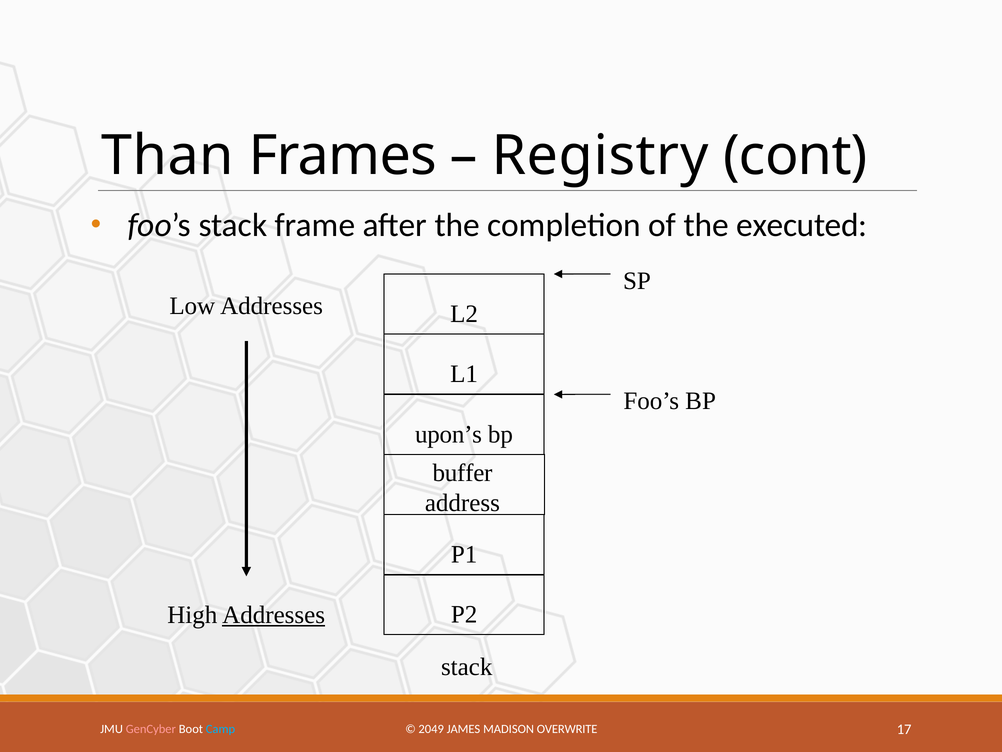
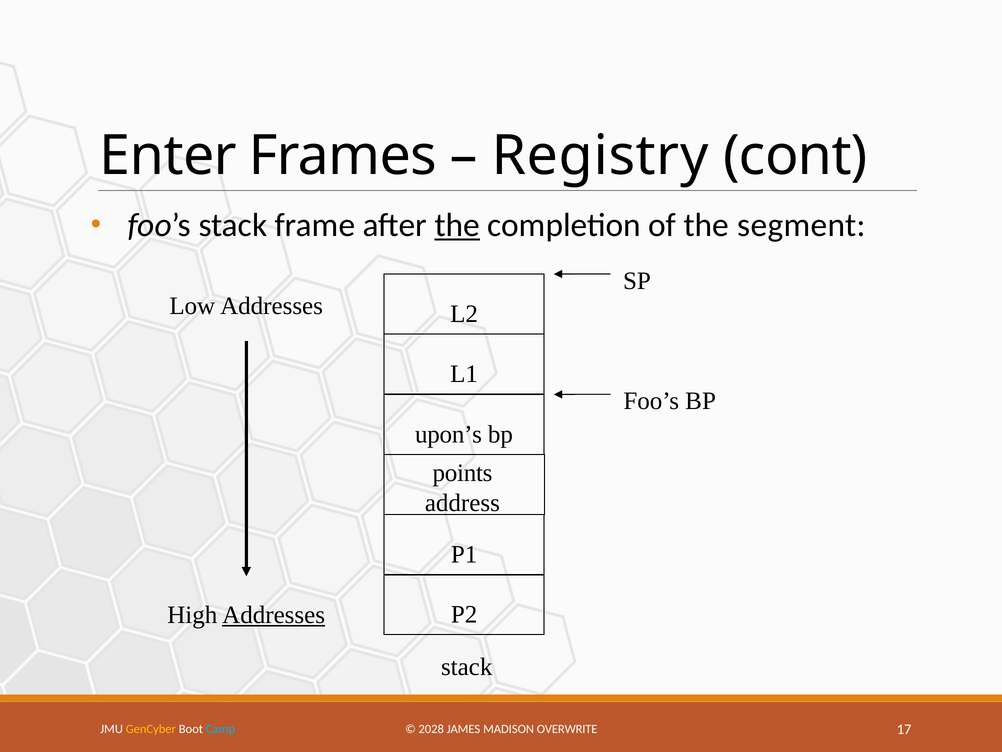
Than: Than -> Enter (168, 156)
the underline: none -> present (457, 225)
executed: executed -> segment (802, 225)
buffer: buffer -> points (462, 473)
GenCyber colour: pink -> yellow (151, 729)
2049: 2049 -> 2028 (431, 729)
